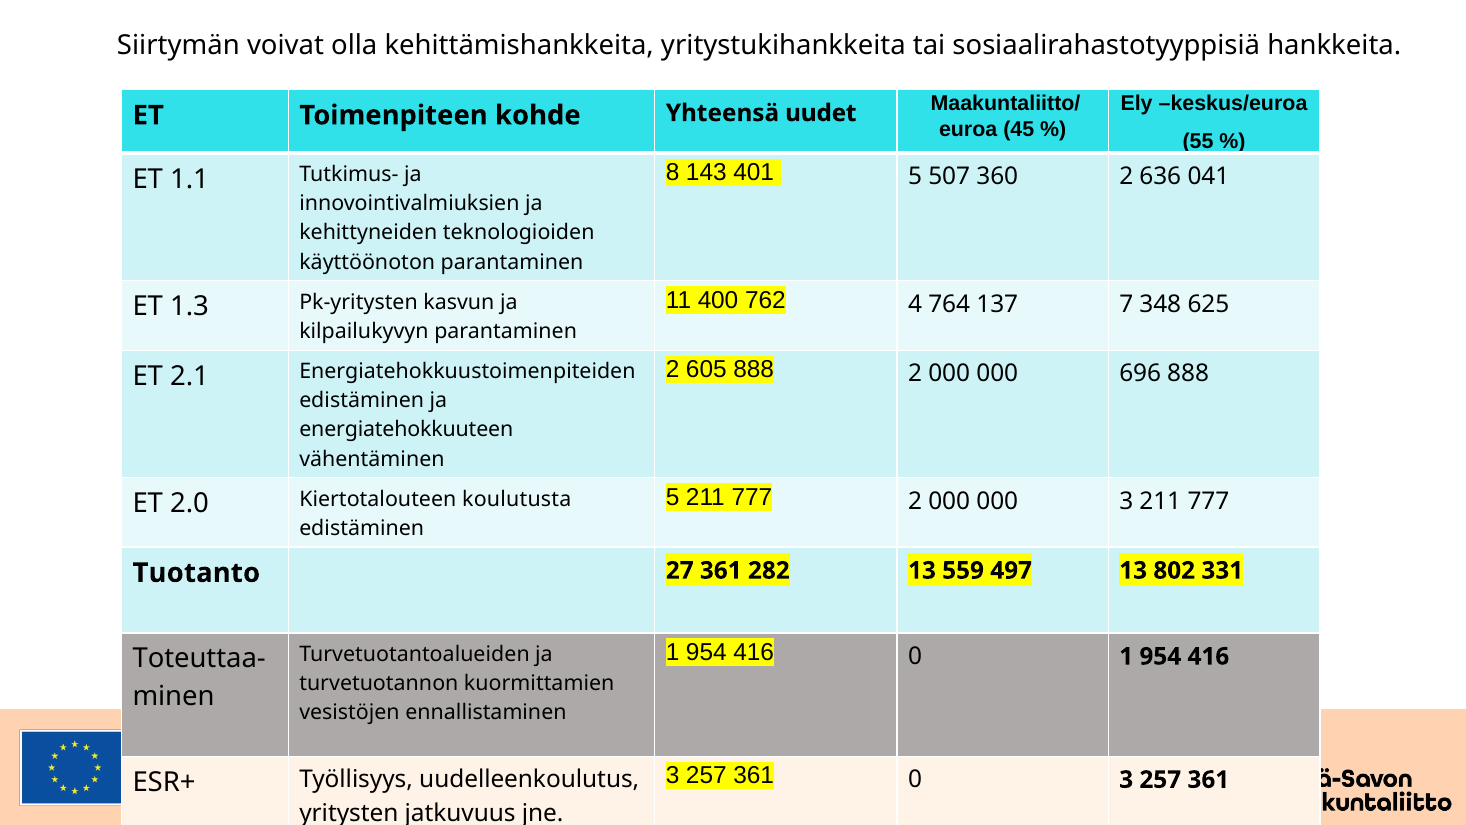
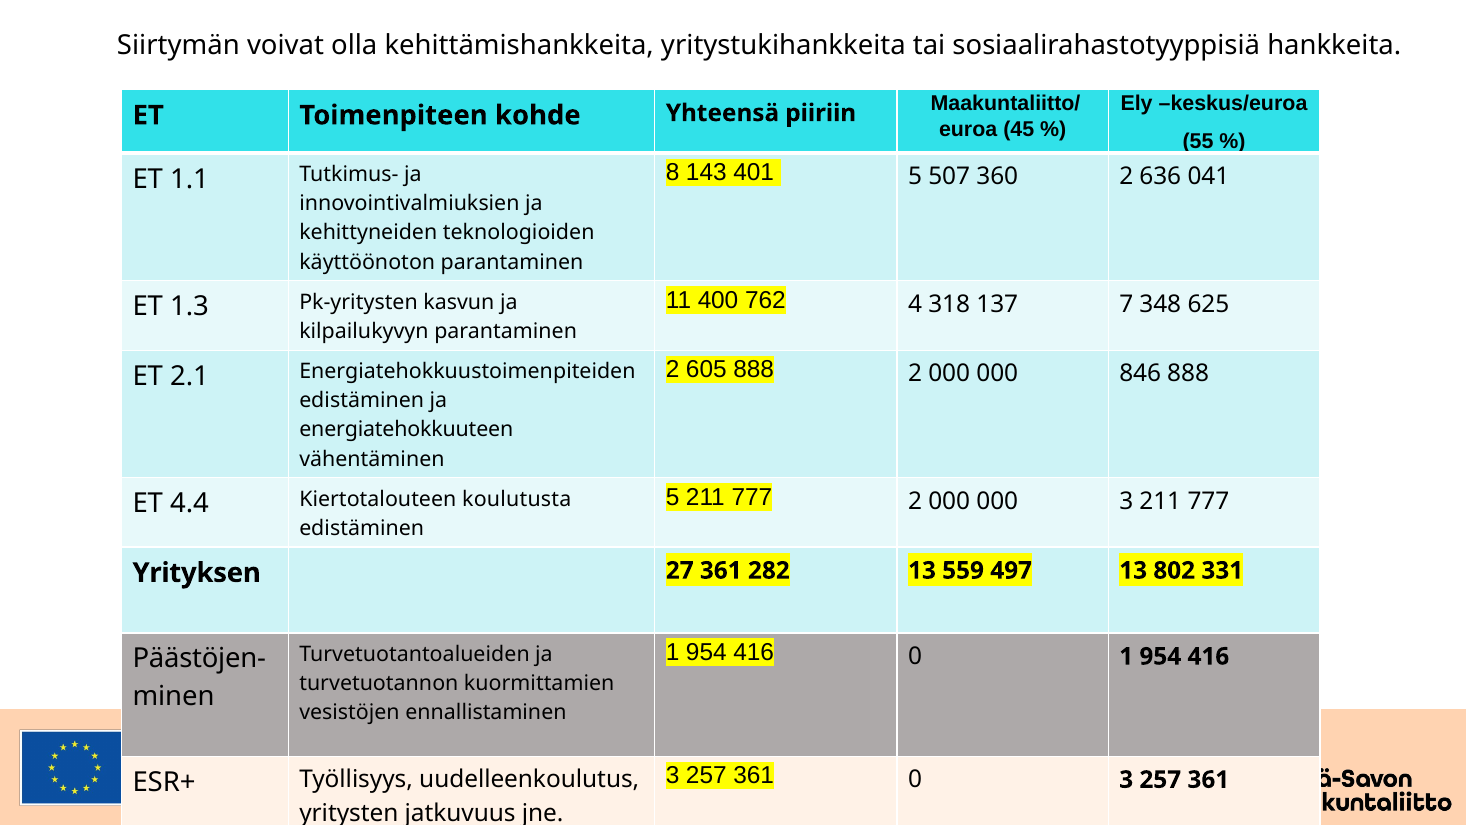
uudet: uudet -> piiriin (821, 113)
764: 764 -> 318 (949, 304)
696: 696 -> 846 (1140, 373)
2.0: 2.0 -> 4.4 (190, 503)
Tuotanto: Tuotanto -> Yrityksen (197, 573)
Toteuttaa-: Toteuttaa- -> Päästöjen- (199, 658)
